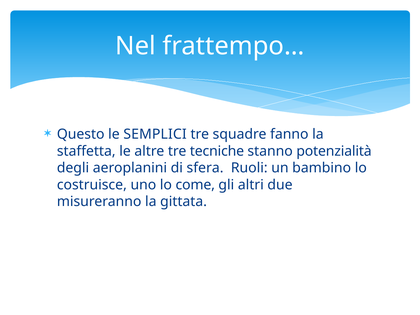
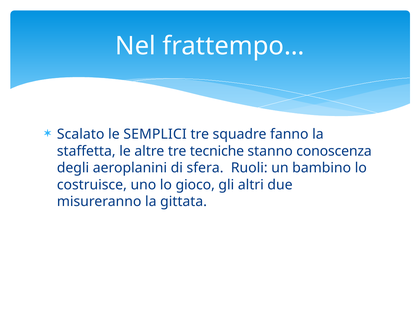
Questo: Questo -> Scalato (81, 134)
potenzialità: potenzialità -> conoscenza (334, 151)
come: come -> gioco (195, 185)
